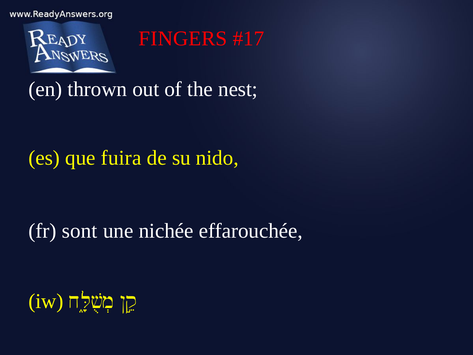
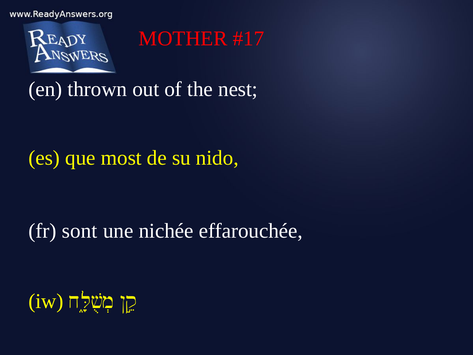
FINGERS: FINGERS -> MOTHER (183, 38)
fuira: fuira -> most (121, 158)
